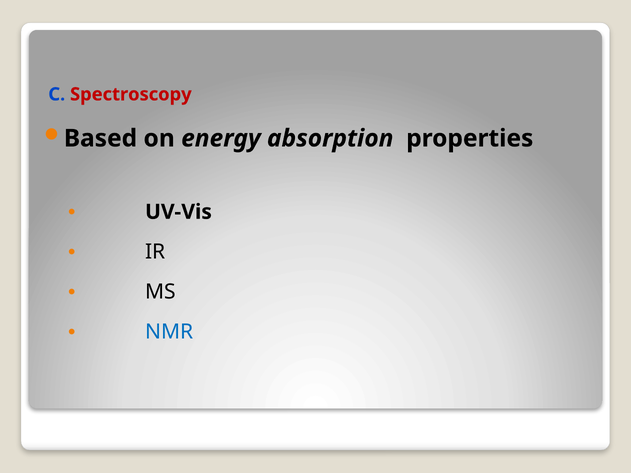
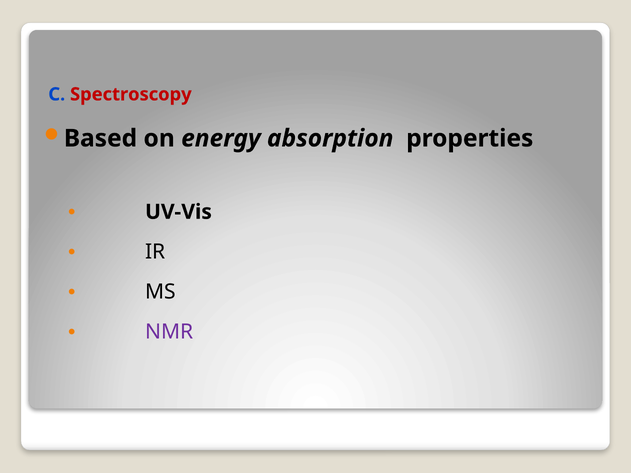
NMR colour: blue -> purple (169, 332)
